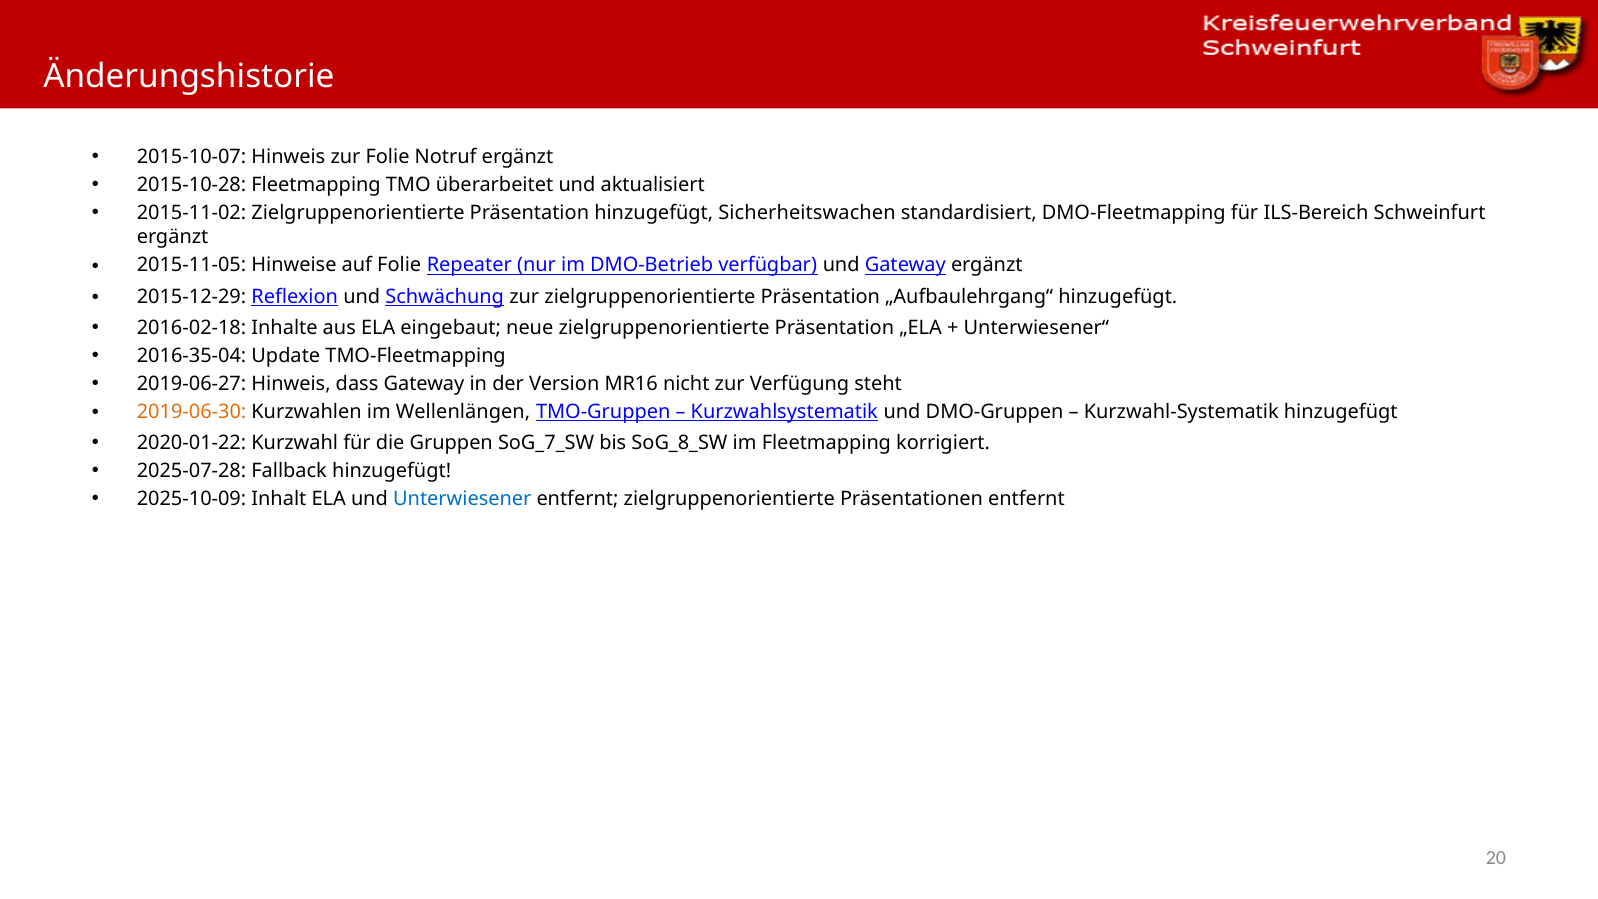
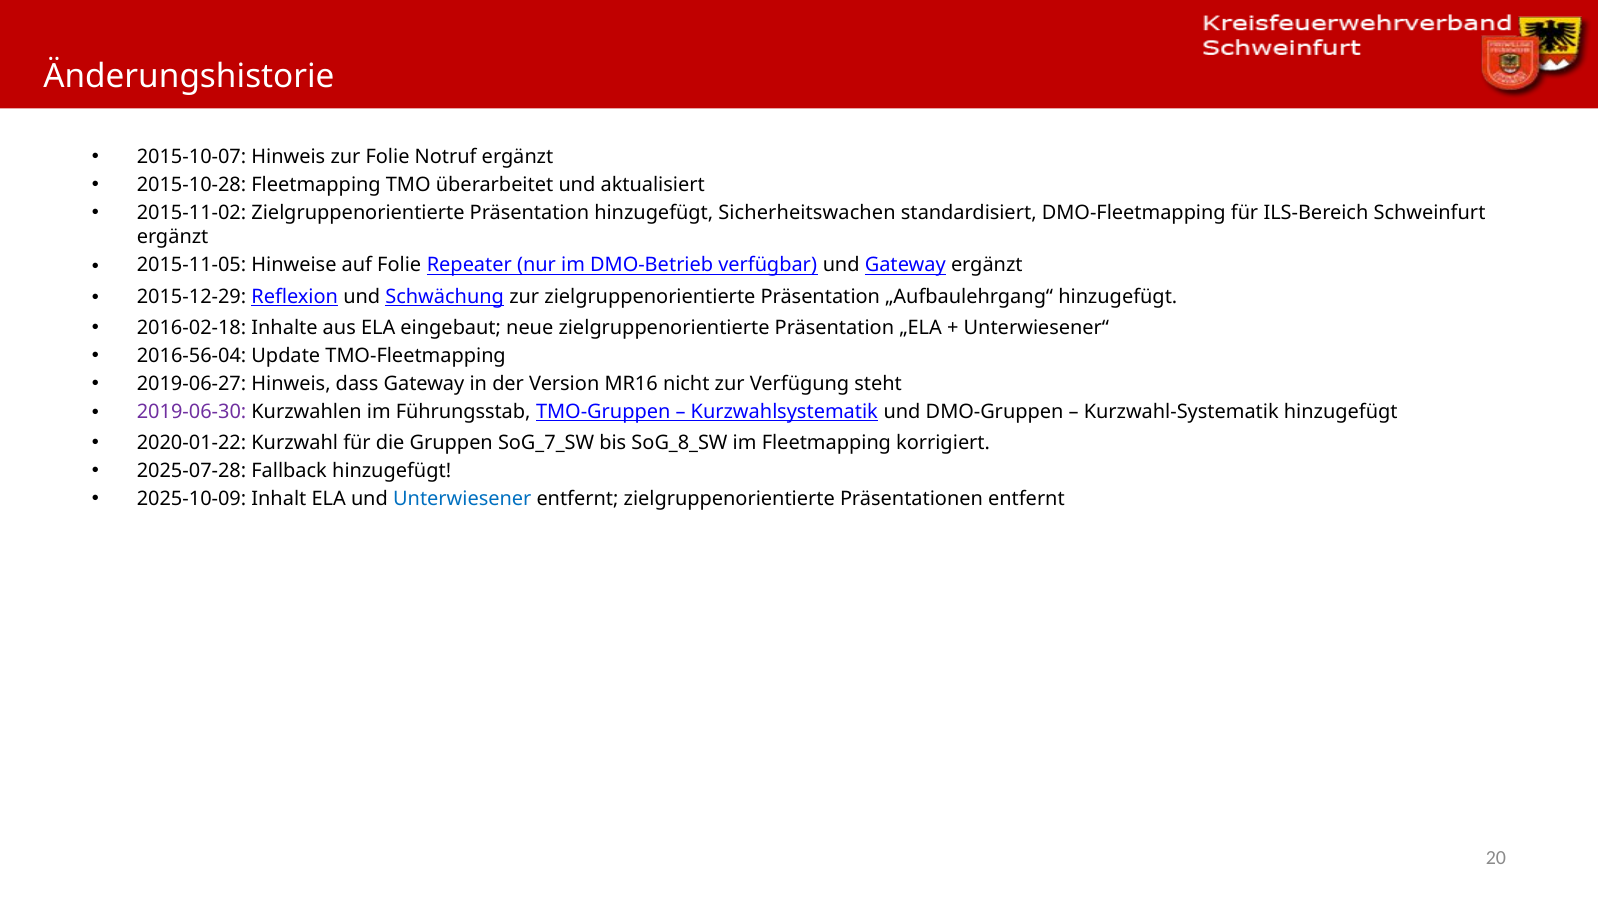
2016-35-04: 2016-35-04 -> 2016-56-04 (192, 356)
2019-06-30 colour: orange -> purple (192, 412)
Wellenlängen: Wellenlängen -> Führungsstab (463, 412)
